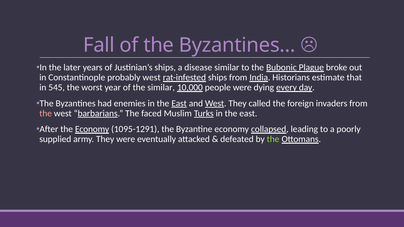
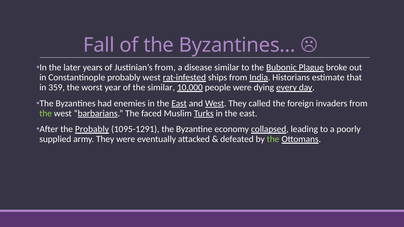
Justinian’s ships: ships -> from (165, 68)
545: 545 -> 359 (57, 88)
the colour: pink -> light green (46, 113)
the Economy: Economy -> Probably (92, 129)
